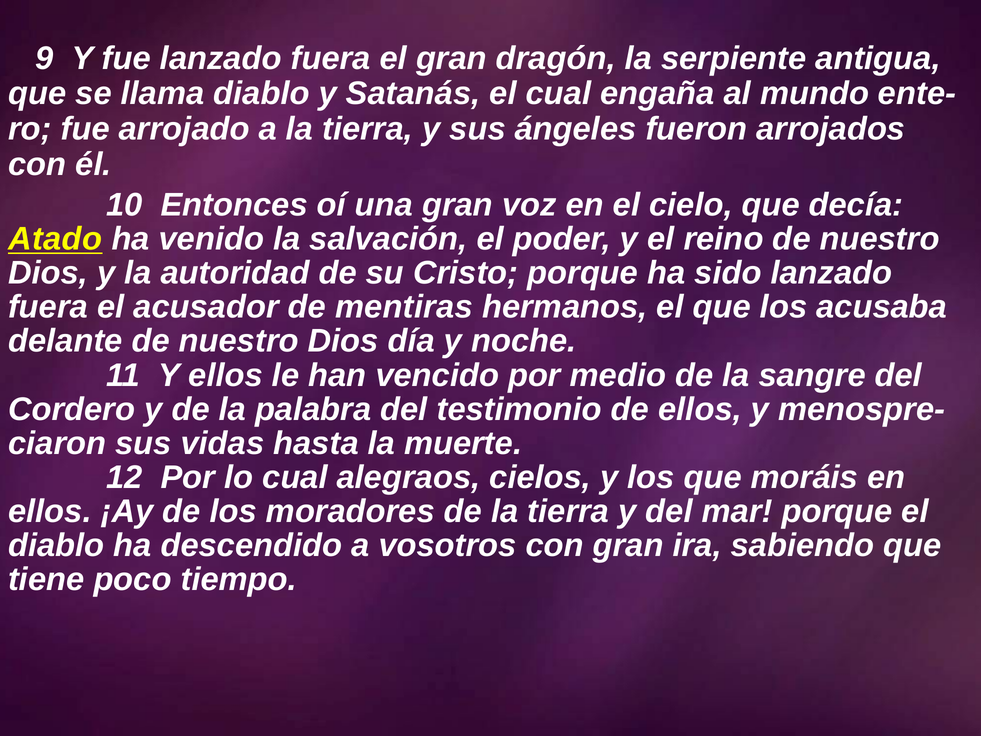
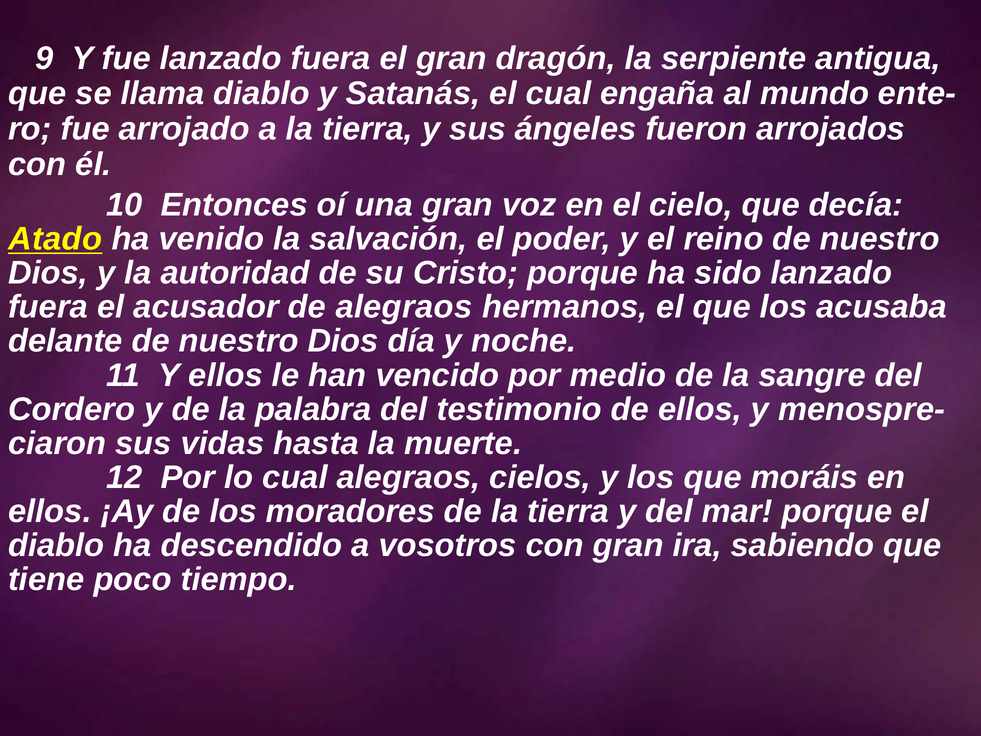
de mentiras: mentiras -> alegraos (404, 307)
